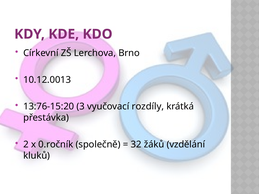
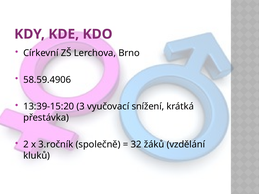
10.12.0013: 10.12.0013 -> 58.59.4906 (47, 80)
13:76-15:20: 13:76-15:20 -> 13:39-15:20 (49, 107)
rozdíly: rozdíly -> snížení (148, 107)
0.ročník: 0.ročník -> 3.ročník (56, 145)
